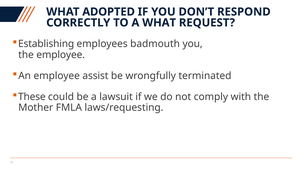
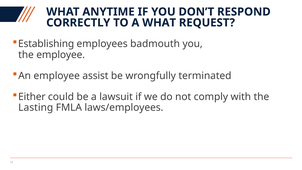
ADOPTED: ADOPTED -> ANYTIME (109, 12)
These: These -> Either (32, 97)
Mother: Mother -> Lasting (36, 107)
laws/requesting: laws/requesting -> laws/employees (124, 107)
